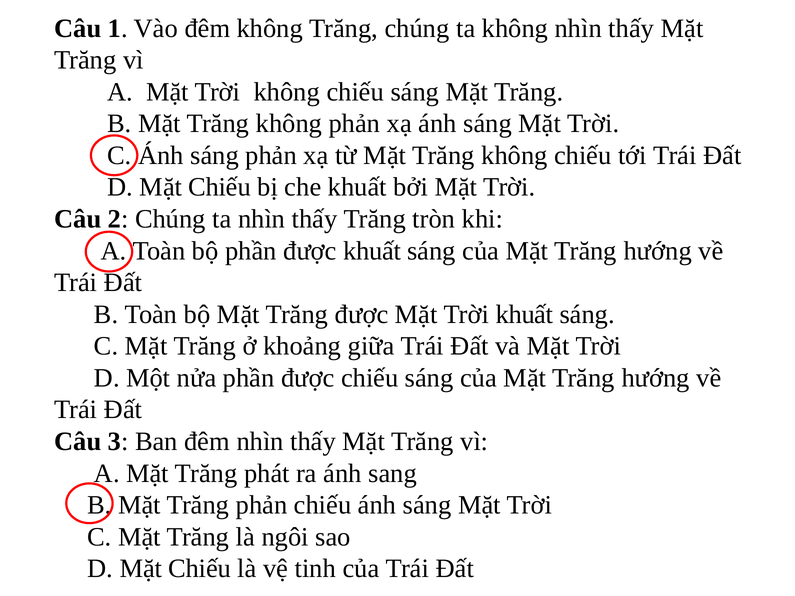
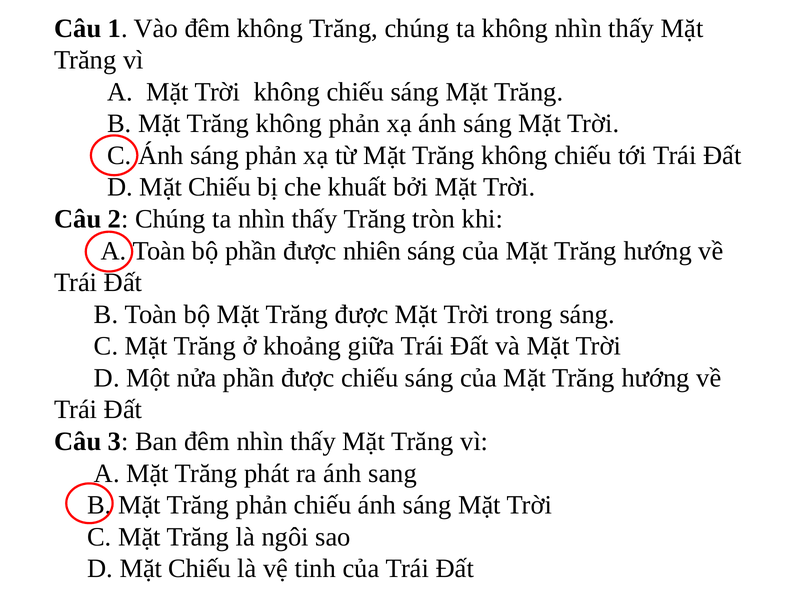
được khuất: khuất -> nhiên (372, 251)
Trời khuất: khuất -> trong (524, 314)
